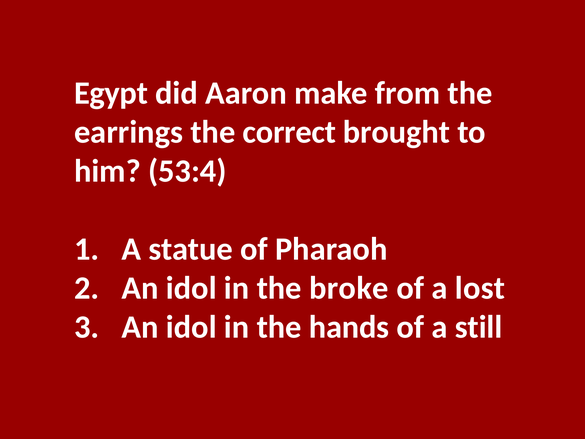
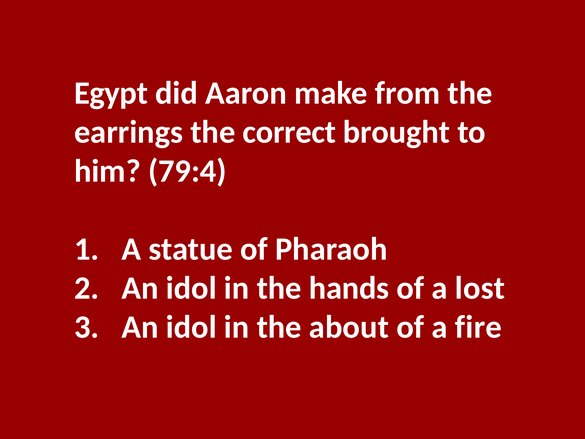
53:4: 53:4 -> 79:4 (187, 171)
broke: broke -> hands (349, 288)
hands: hands -> about (349, 327)
still: still -> fire (478, 327)
